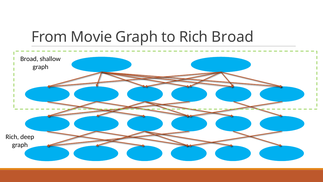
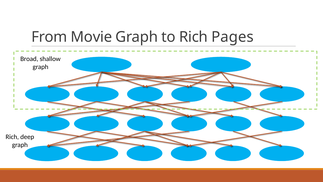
Rich Broad: Broad -> Pages (233, 37)
